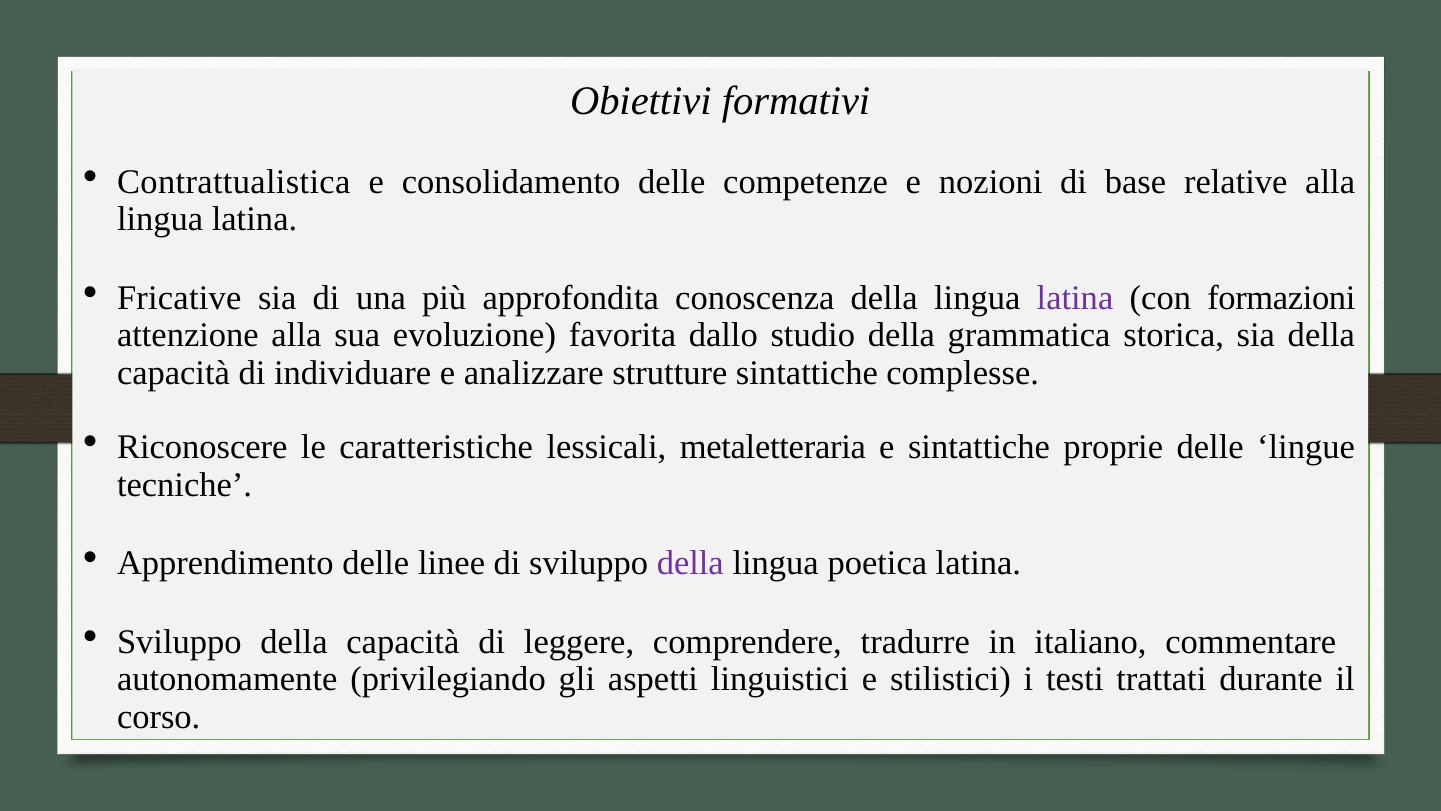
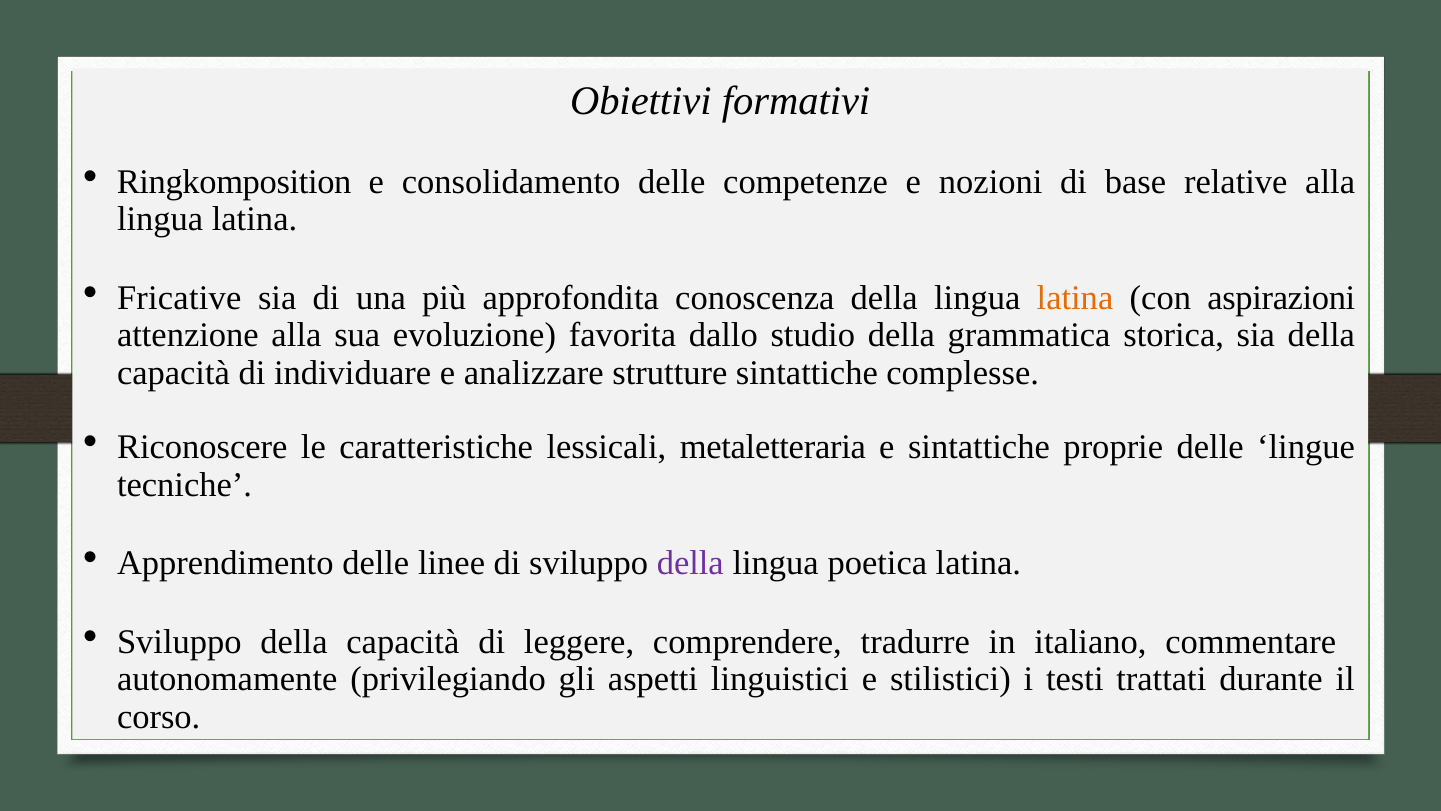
Contrattualistica: Contrattualistica -> Ringkomposition (234, 182)
latina colour: purple -> orange (1075, 298)
formazioni: formazioni -> aspirazioni (1281, 298)
